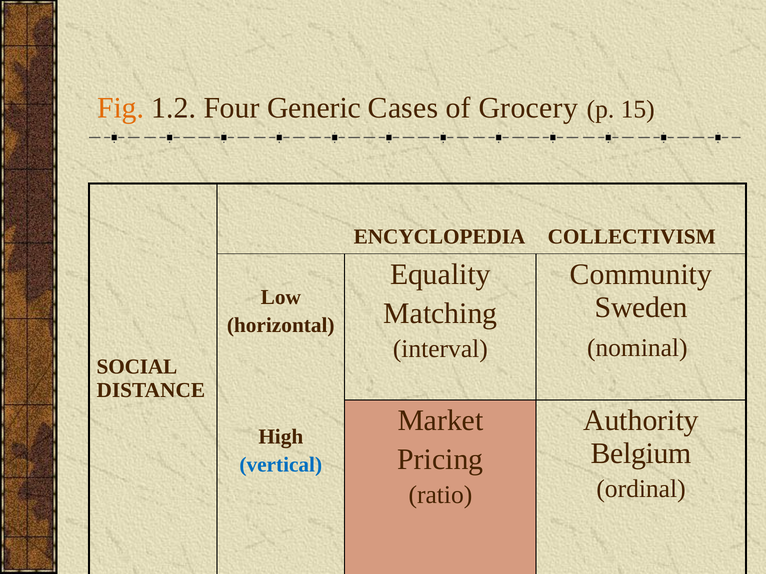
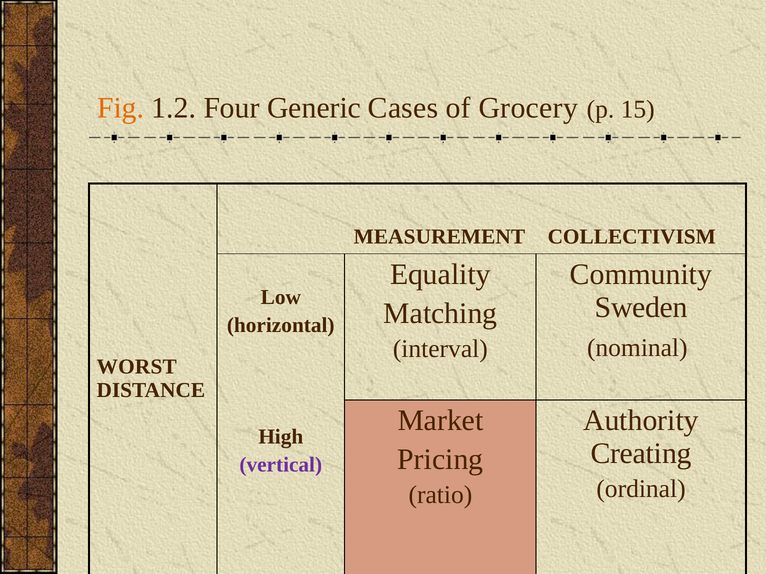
ENCYCLOPEDIA: ENCYCLOPEDIA -> MEASUREMENT (439, 237)
SOCIAL: SOCIAL -> WORST (137, 367)
Belgium: Belgium -> Creating (641, 454)
vertical colour: blue -> purple (281, 465)
